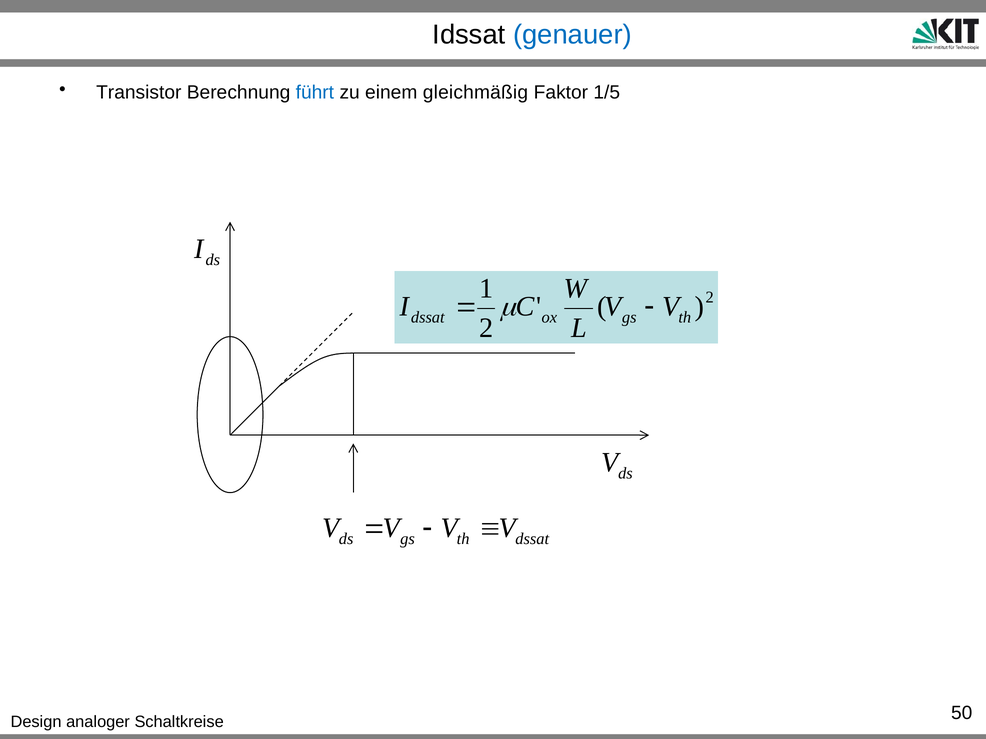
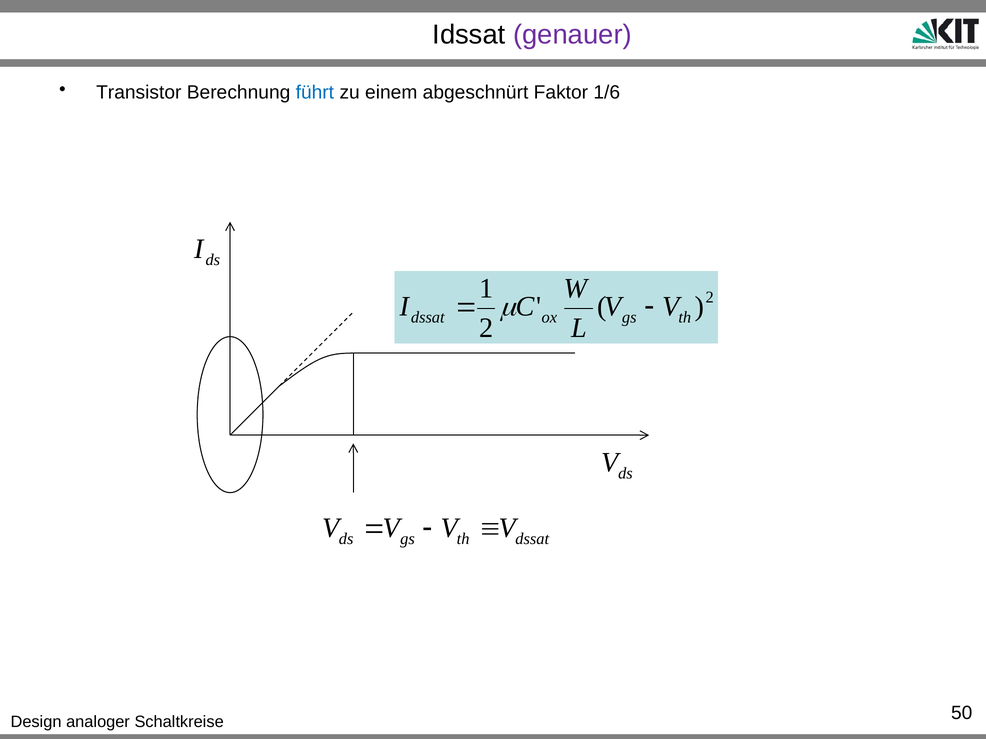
genauer colour: blue -> purple (573, 35)
gleichmäßig: gleichmäßig -> abgeschnürt (476, 92)
1/5: 1/5 -> 1/6 (607, 92)
